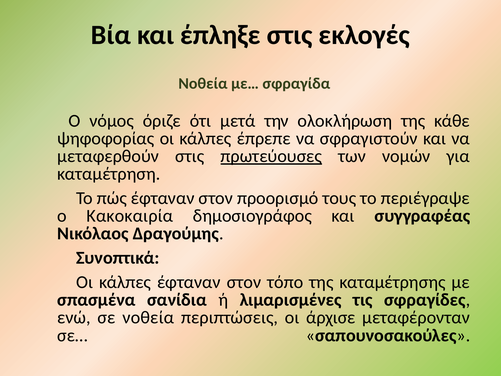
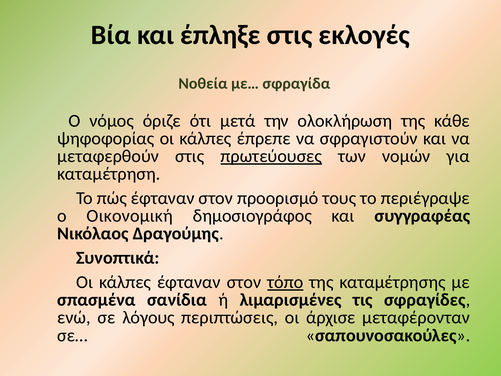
Κακοκαιρία: Κακοκαιρία -> Οικονομική (130, 216)
τόπο underline: none -> present (285, 282)
σε νοθεία: νοθεία -> λόγους (148, 317)
